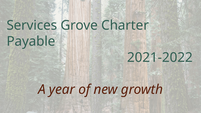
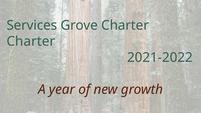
Payable: Payable -> Charter (31, 41)
